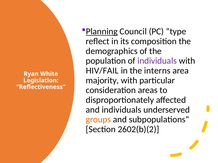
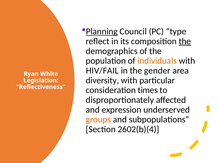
the underline: none -> present (185, 41)
individuals colour: purple -> orange (157, 61)
interns: interns -> gender (157, 71)
majority: majority -> diversity (102, 81)
areas: areas -> times (148, 90)
and individuals: individuals -> expression (122, 110)
2602(b)(2: 2602(b)(2 -> 2602(b)(4 (138, 130)
